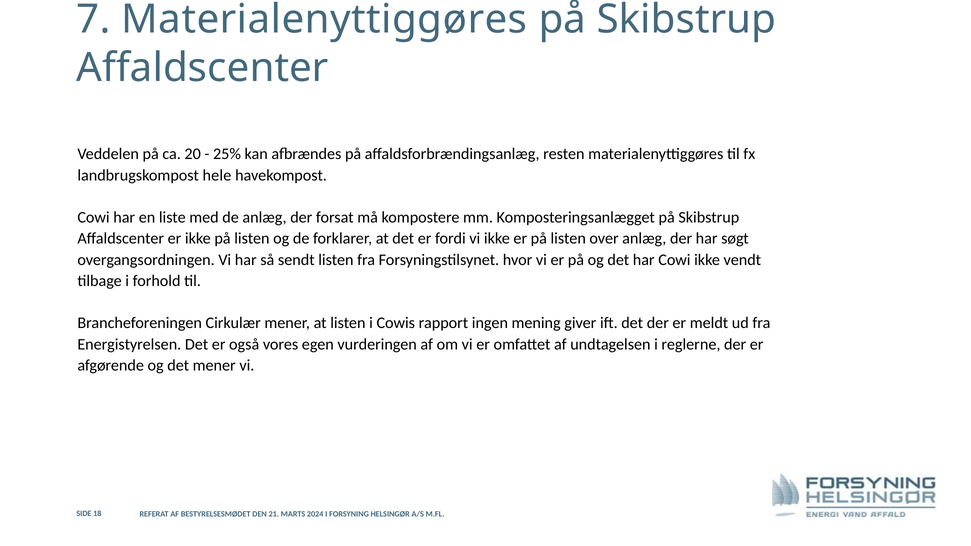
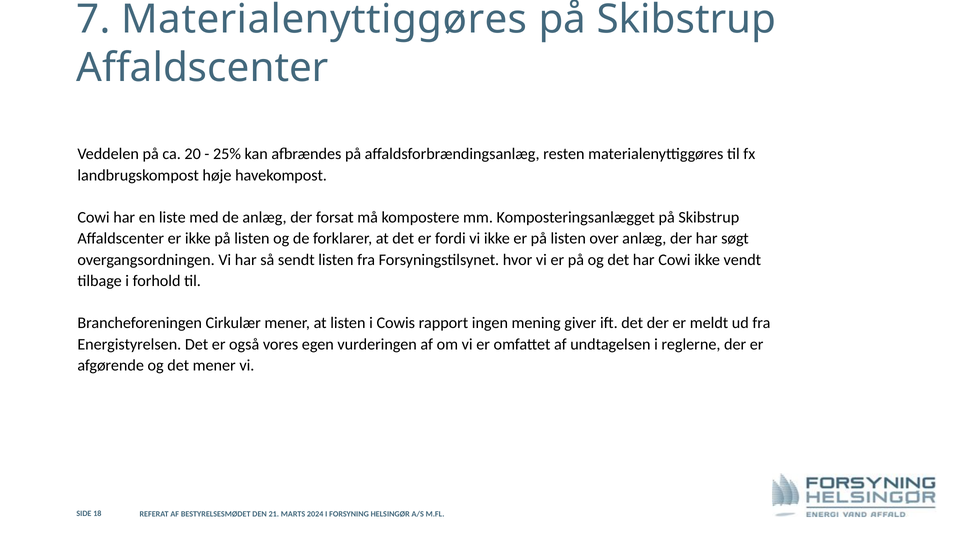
hele: hele -> høje (217, 175)
